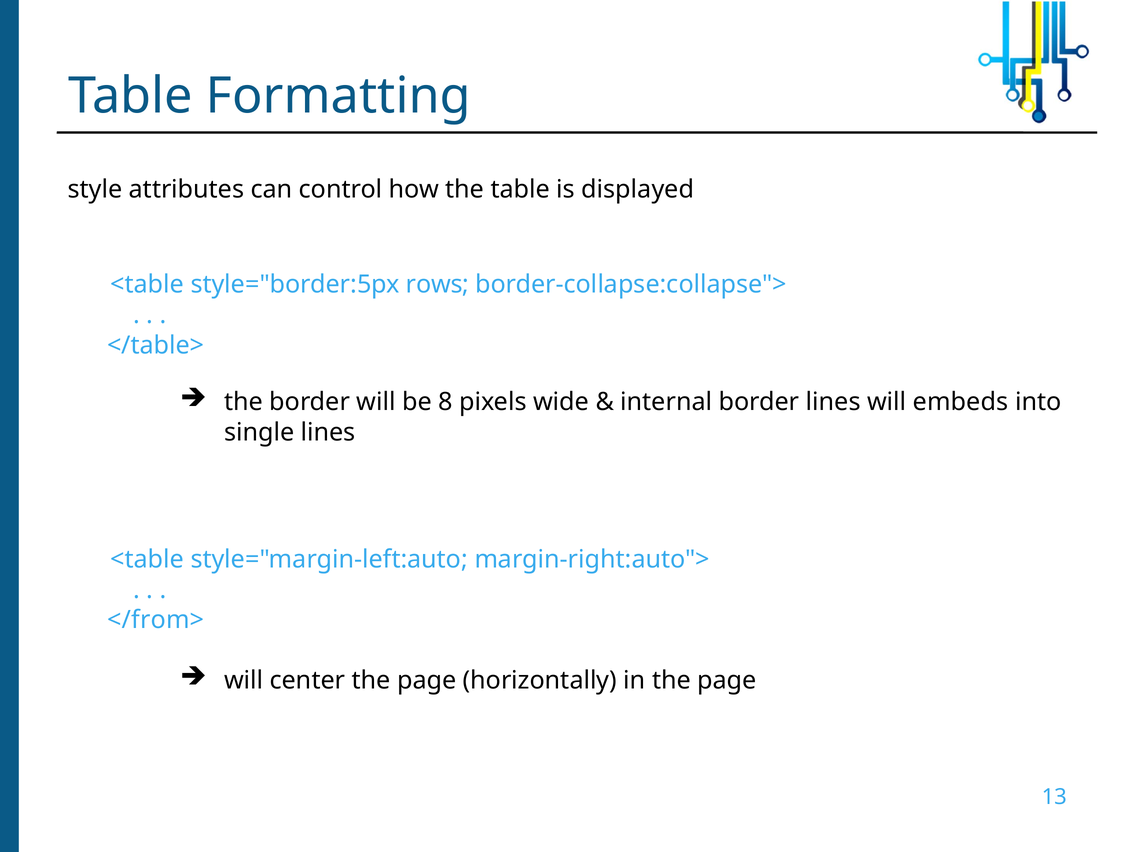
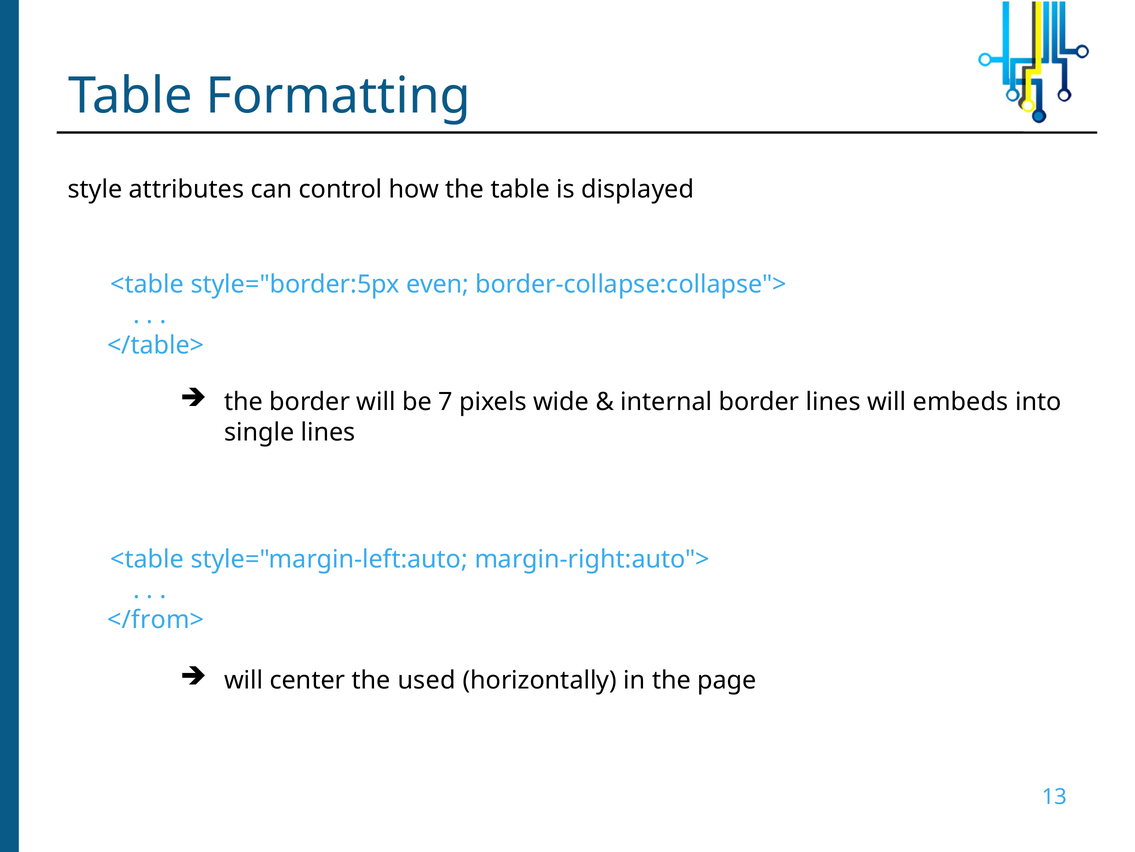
rows: rows -> even (438, 284)
8: 8 -> 7 (446, 402)
center the page: page -> used (427, 680)
